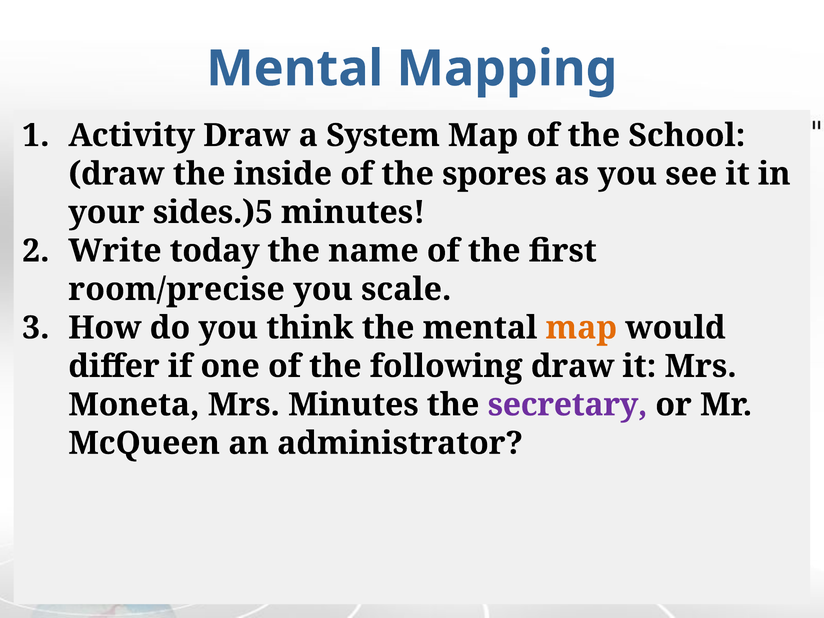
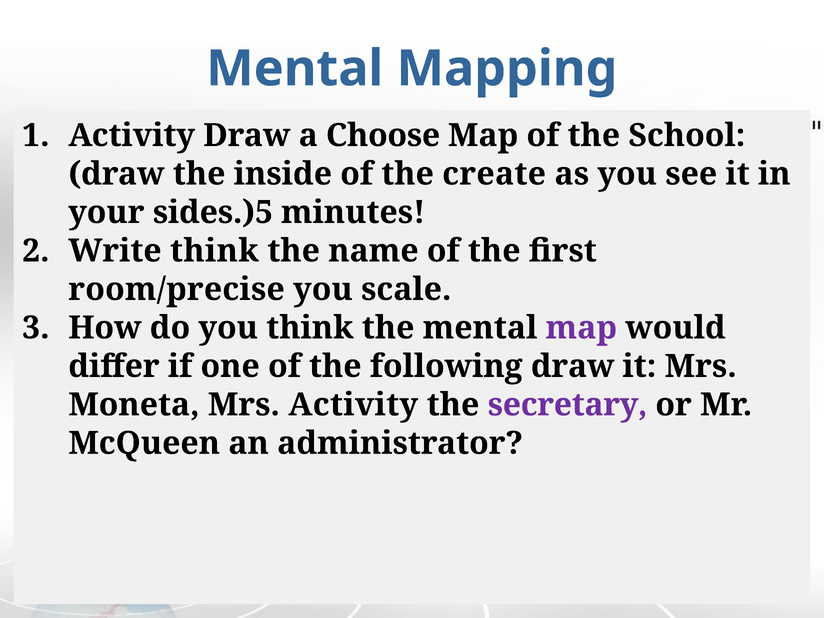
System: System -> Choose (383, 135)
spores: spores -> create (494, 174)
Write today: today -> think (214, 251)
map colour: orange -> purple (581, 328)
Mrs Minutes: Minutes -> Activity (353, 405)
